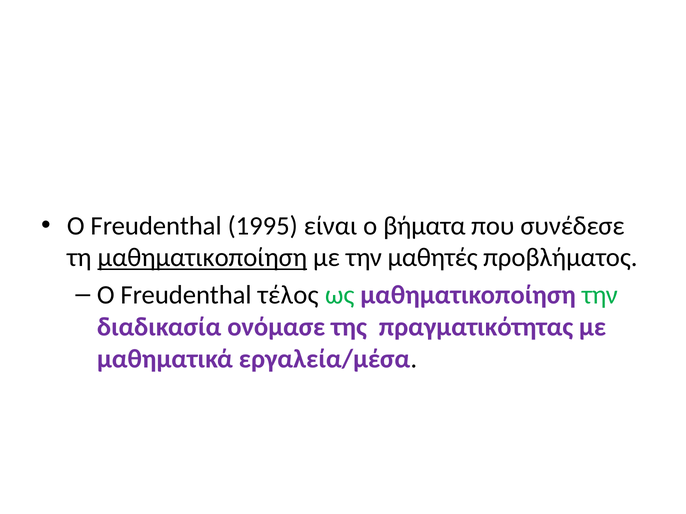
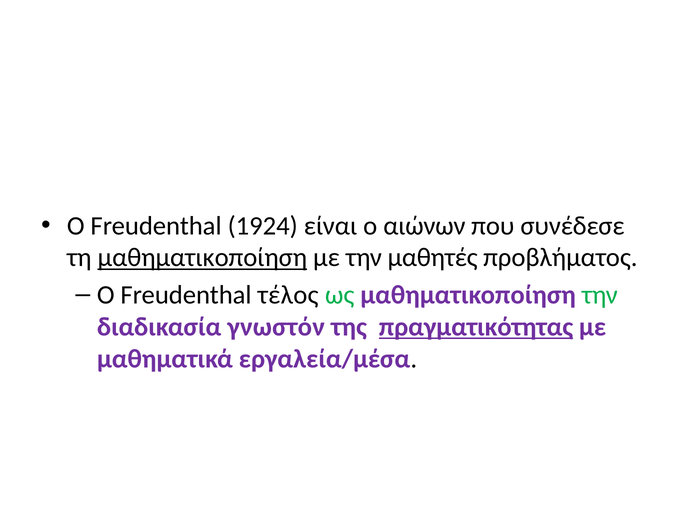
1995: 1995 -> 1924 (263, 226)
βήματα: βήματα -> αιώνων (424, 226)
ονόμασε: ονόμασε -> γνωστόν (276, 327)
πραγματικότητας underline: none -> present (476, 327)
